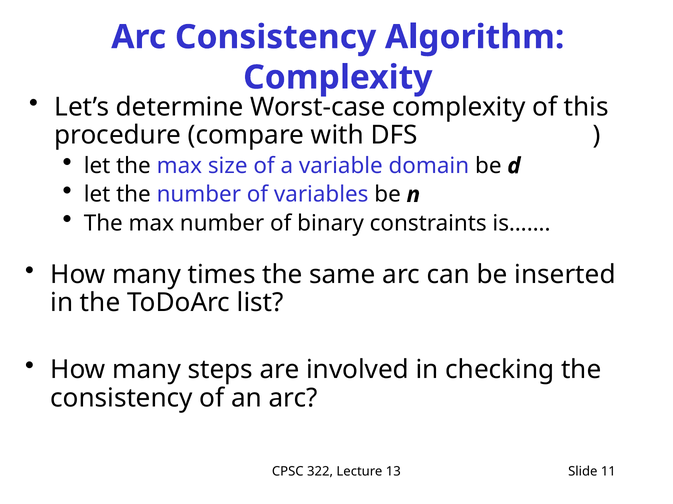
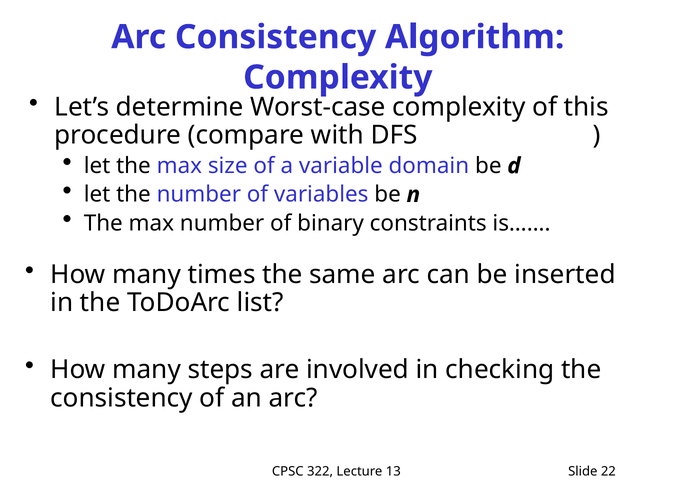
11: 11 -> 22 (608, 472)
